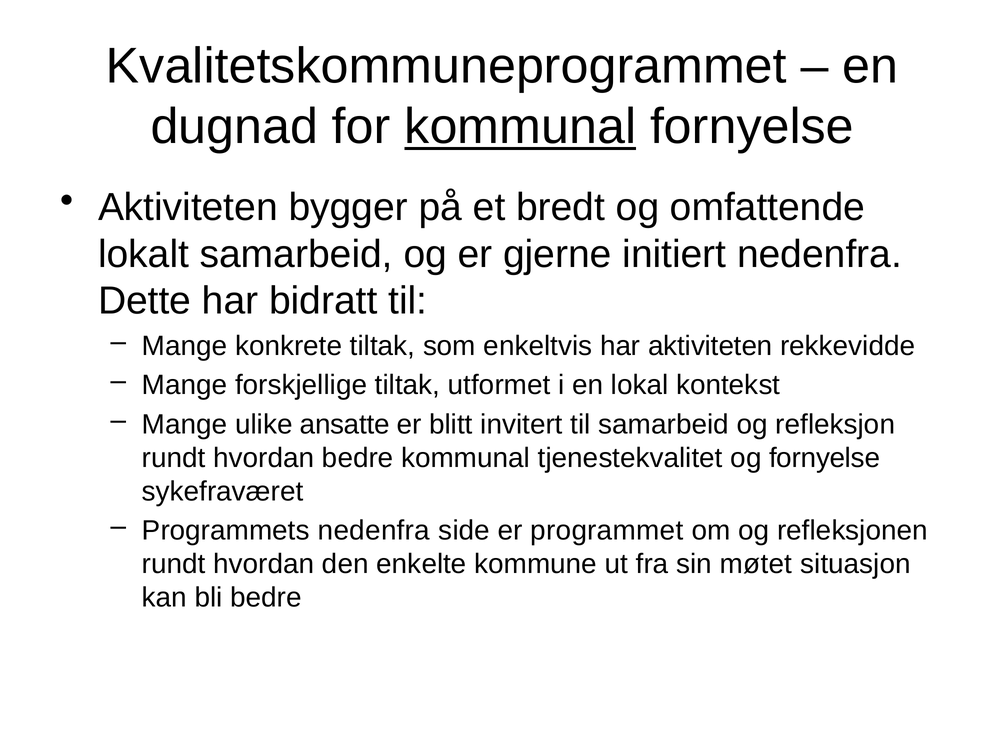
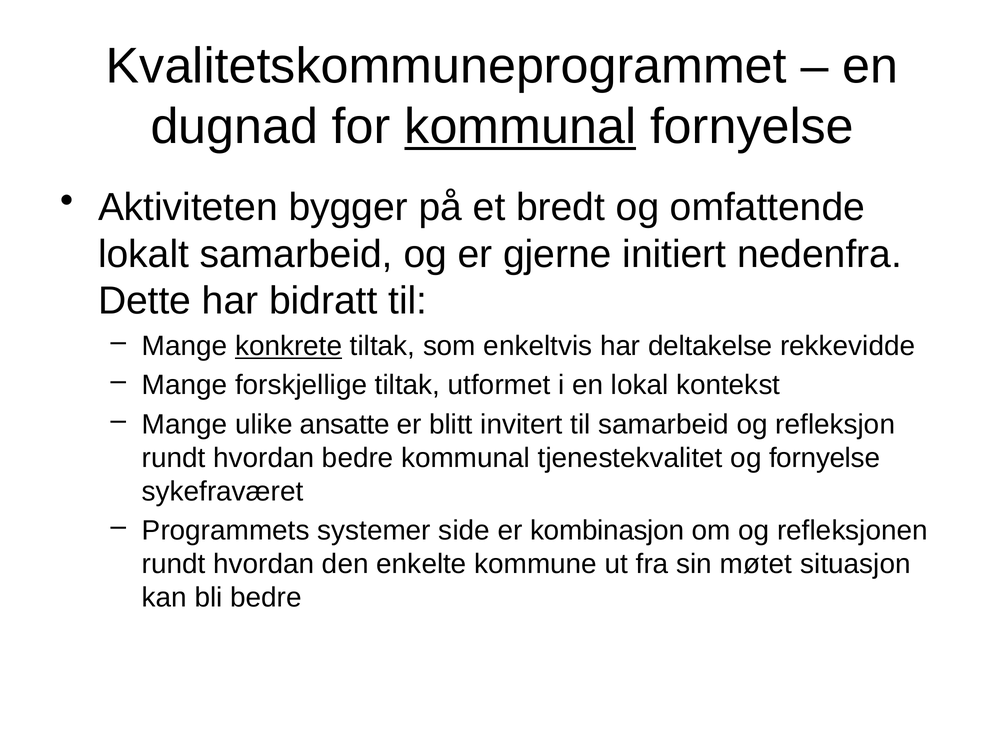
konkrete underline: none -> present (289, 346)
har aktiviteten: aktiviteten -> deltakelse (710, 346)
Programmets nedenfra: nedenfra -> systemer (374, 530)
programmet: programmet -> kombinasjon (607, 530)
